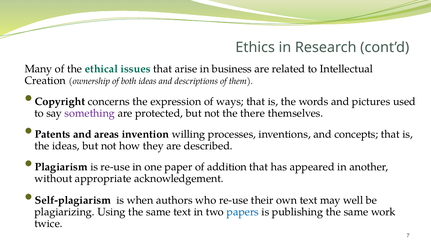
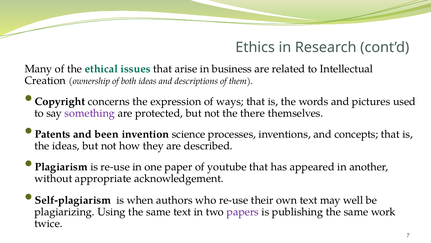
areas: areas -> been (107, 134)
willing: willing -> science (189, 134)
addition: addition -> youtube (227, 167)
papers colour: blue -> purple (243, 211)
